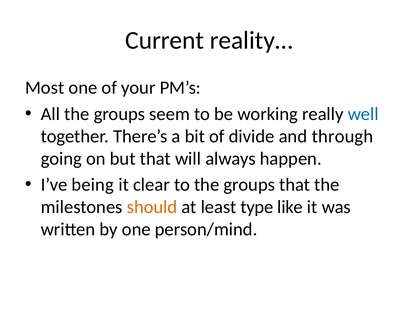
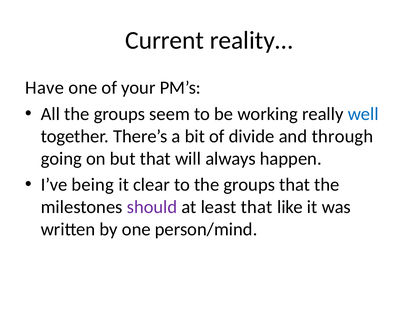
Most: Most -> Have (45, 88)
should colour: orange -> purple (152, 207)
least type: type -> that (257, 207)
